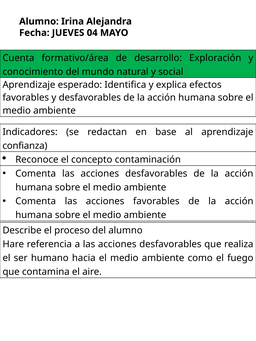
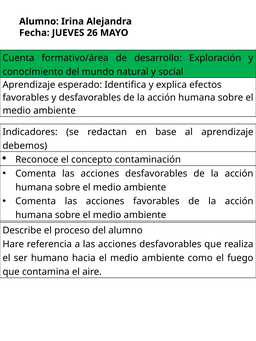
04: 04 -> 26 (92, 33)
confianza: confianza -> debemos (25, 146)
